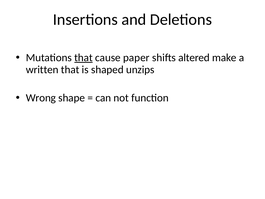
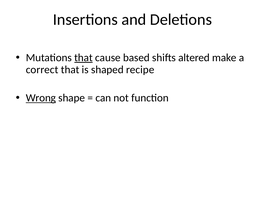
paper: paper -> based (136, 58)
written: written -> correct (42, 69)
unzips: unzips -> recipe (140, 69)
Wrong underline: none -> present (41, 98)
